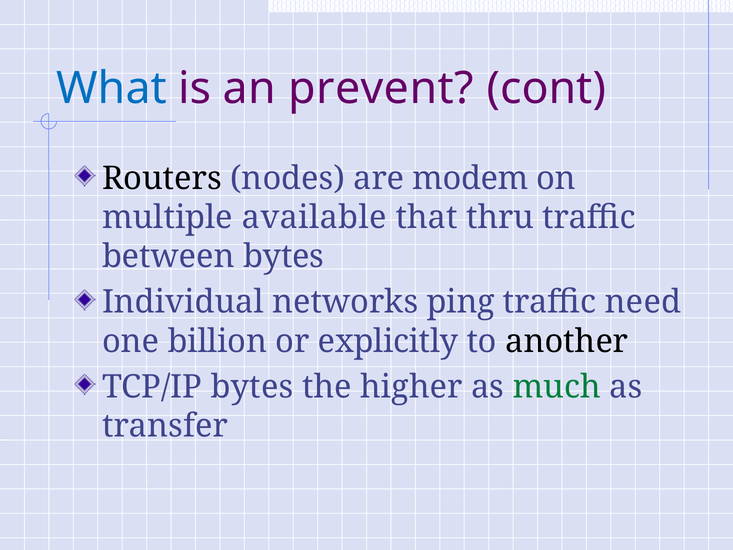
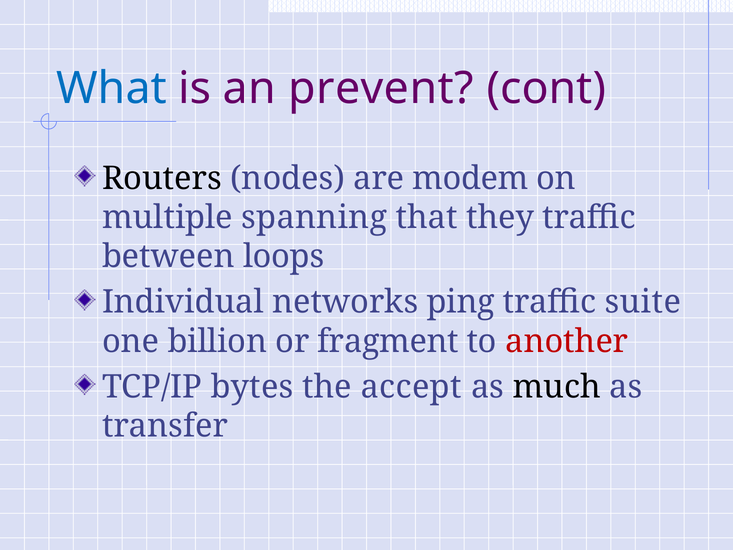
available: available -> spanning (314, 217)
thru: thru -> they (500, 217)
between bytes: bytes -> loops (284, 256)
need: need -> suite (643, 302)
explicitly: explicitly -> fragment (388, 341)
another colour: black -> red (567, 341)
higher: higher -> accept (411, 387)
much colour: green -> black (557, 387)
